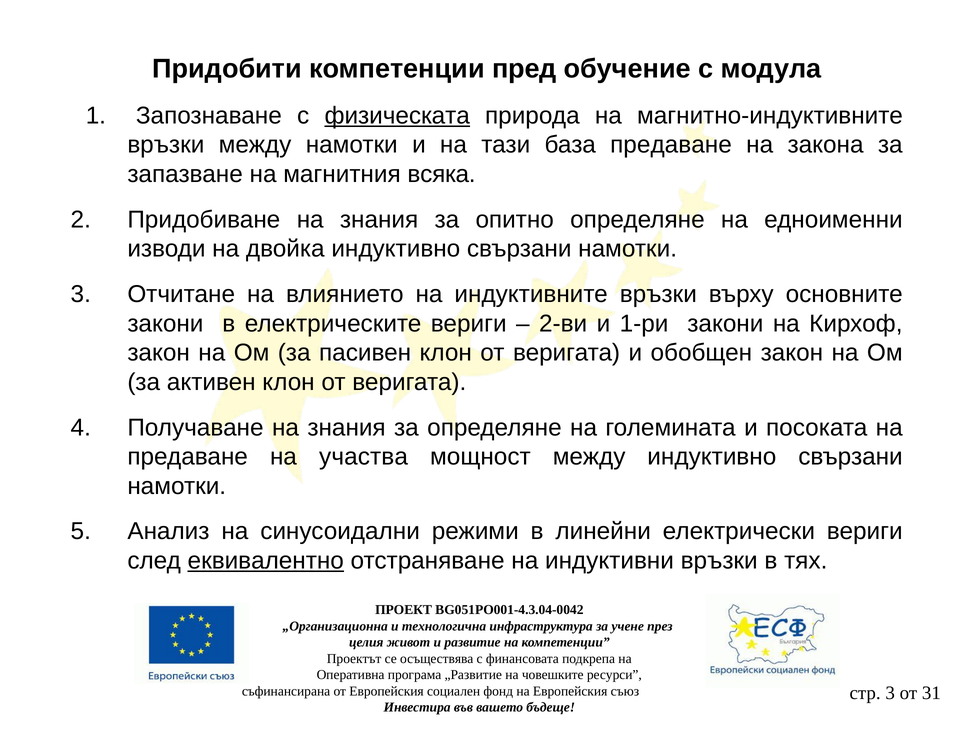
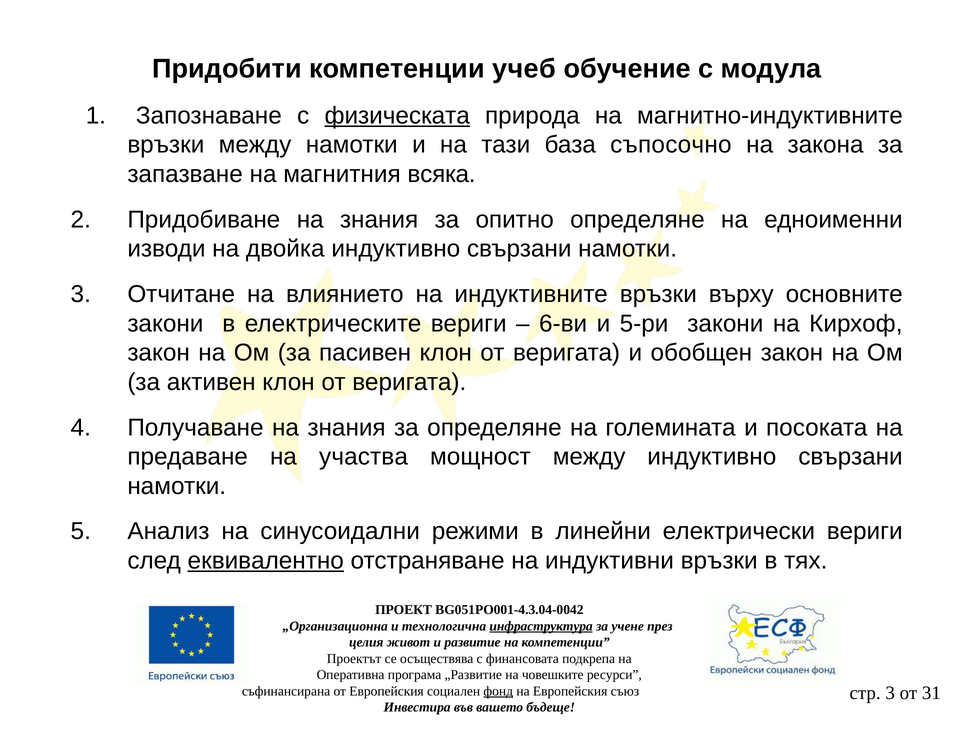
пред: пред -> учеб (524, 69)
база предаване: предаване -> съпосочно (671, 145)
2-ви: 2-ви -> 6-ви (563, 323)
1-ри: 1-ри -> 5-ри (644, 323)
инфраструктура underline: none -> present (541, 626)
фонд underline: none -> present (498, 691)
